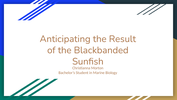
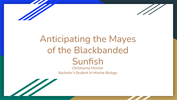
Result: Result -> Mayes (122, 39)
